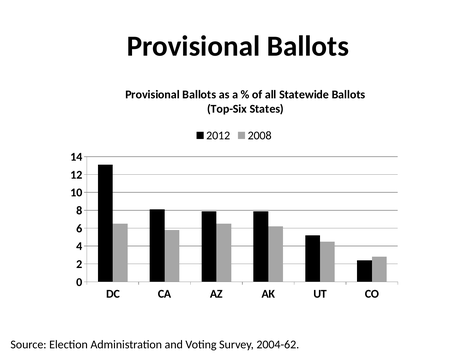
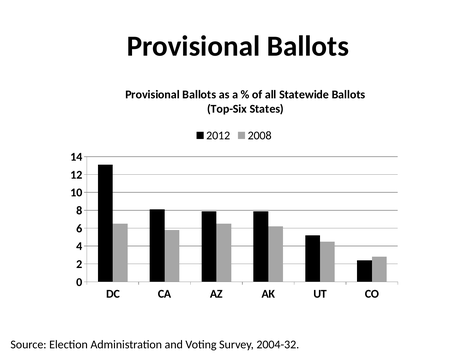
2004-62: 2004-62 -> 2004-32 (278, 345)
